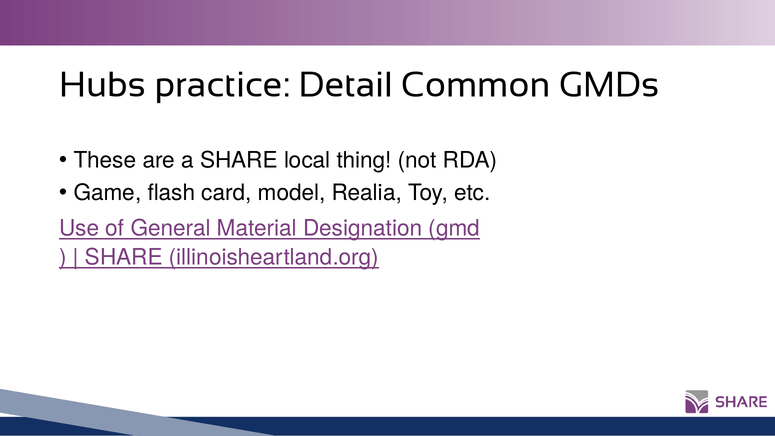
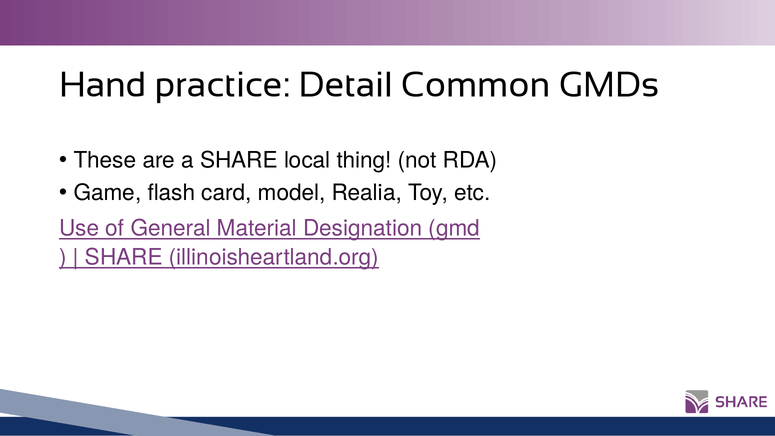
Hubs: Hubs -> Hand (103, 85)
